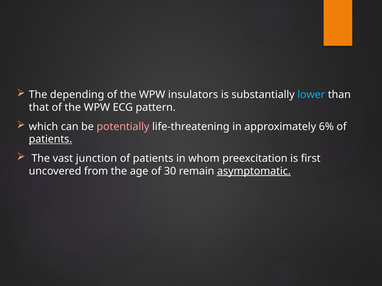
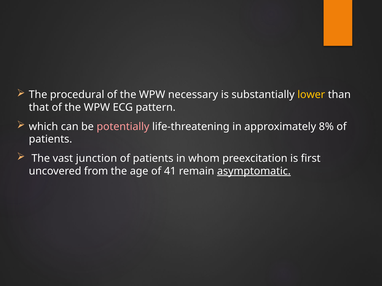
depending: depending -> procedural (77, 95)
insulators: insulators -> necessary (193, 95)
lower colour: light blue -> yellow (311, 95)
6%: 6% -> 8% (326, 127)
patients underline: present -> none (50, 139)
30: 30 -> 41 (170, 171)
